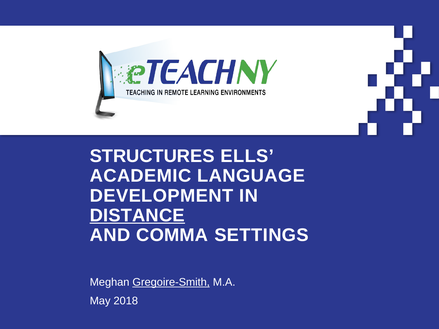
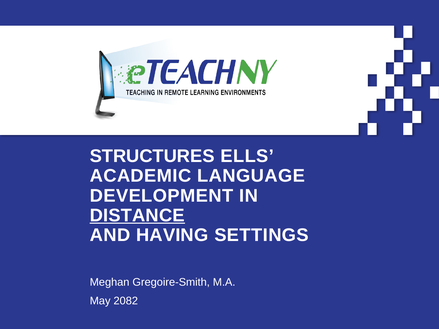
COMMA: COMMA -> HAVING (172, 235)
Gregoire-Smith underline: present -> none (171, 282)
2018: 2018 -> 2082 (126, 301)
